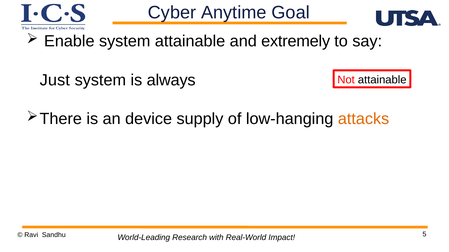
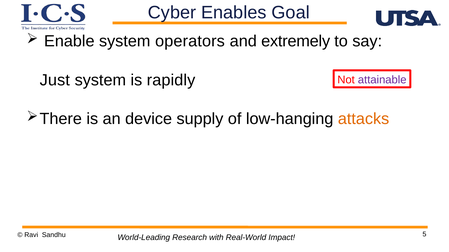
Anytime: Anytime -> Enables (234, 13)
system attainable: attainable -> operators (190, 41)
always: always -> rapidly (171, 80)
attainable colour: black -> purple (382, 80)
